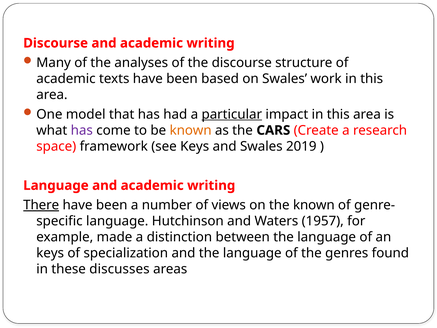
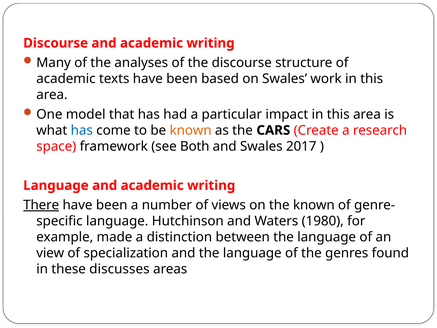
particular underline: present -> none (232, 114)
has colour: purple -> blue (82, 130)
see Keys: Keys -> Both (195, 146)
2019: 2019 -> 2017 (301, 146)
1957: 1957 -> 1980 (323, 221)
keys: keys -> view (50, 253)
